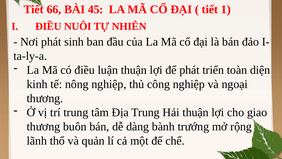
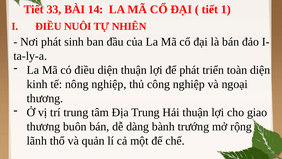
66: 66 -> 33 (54, 9)
45: 45 -> 14 (96, 9)
điều luận: luận -> diện (108, 70)
